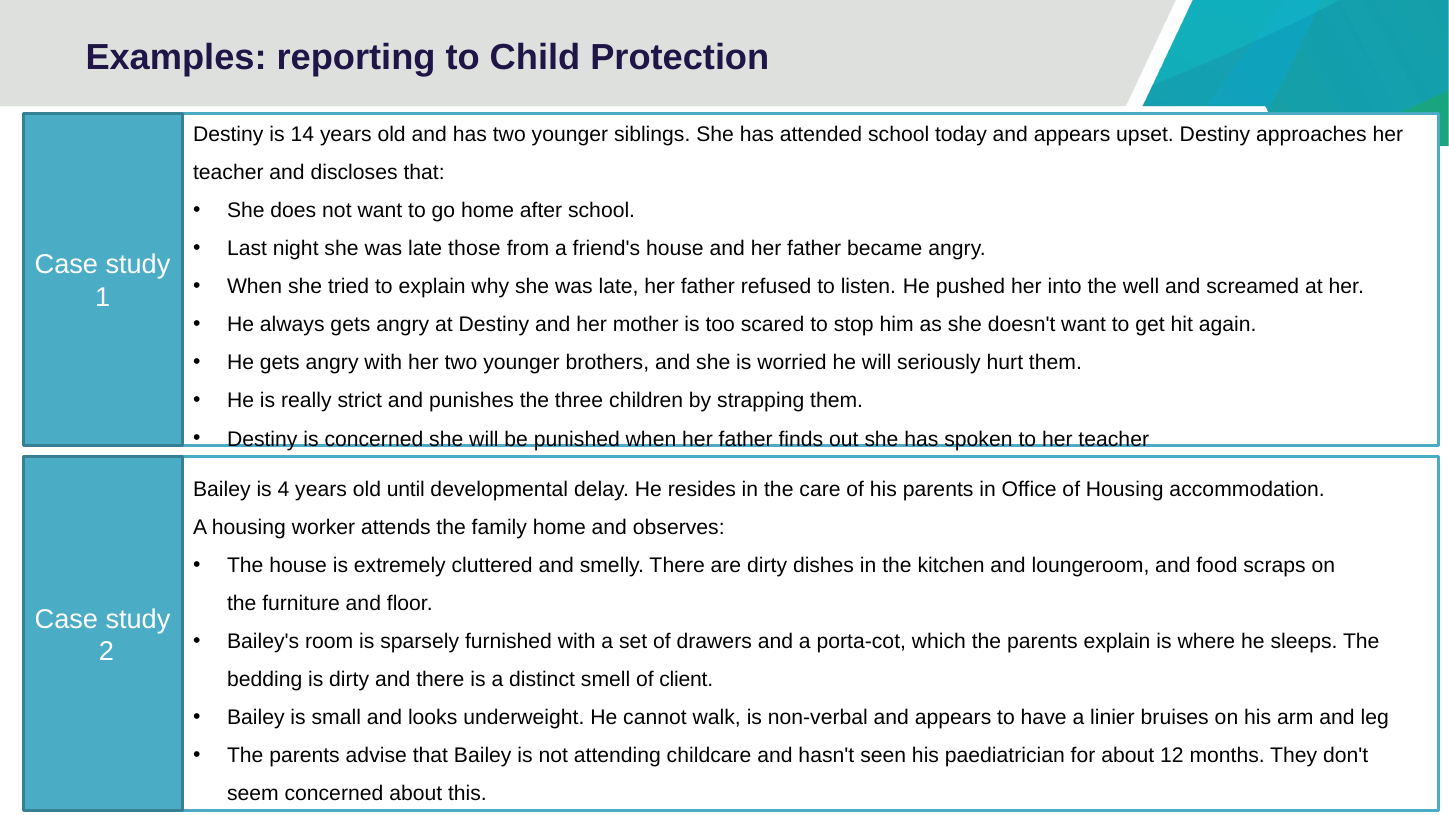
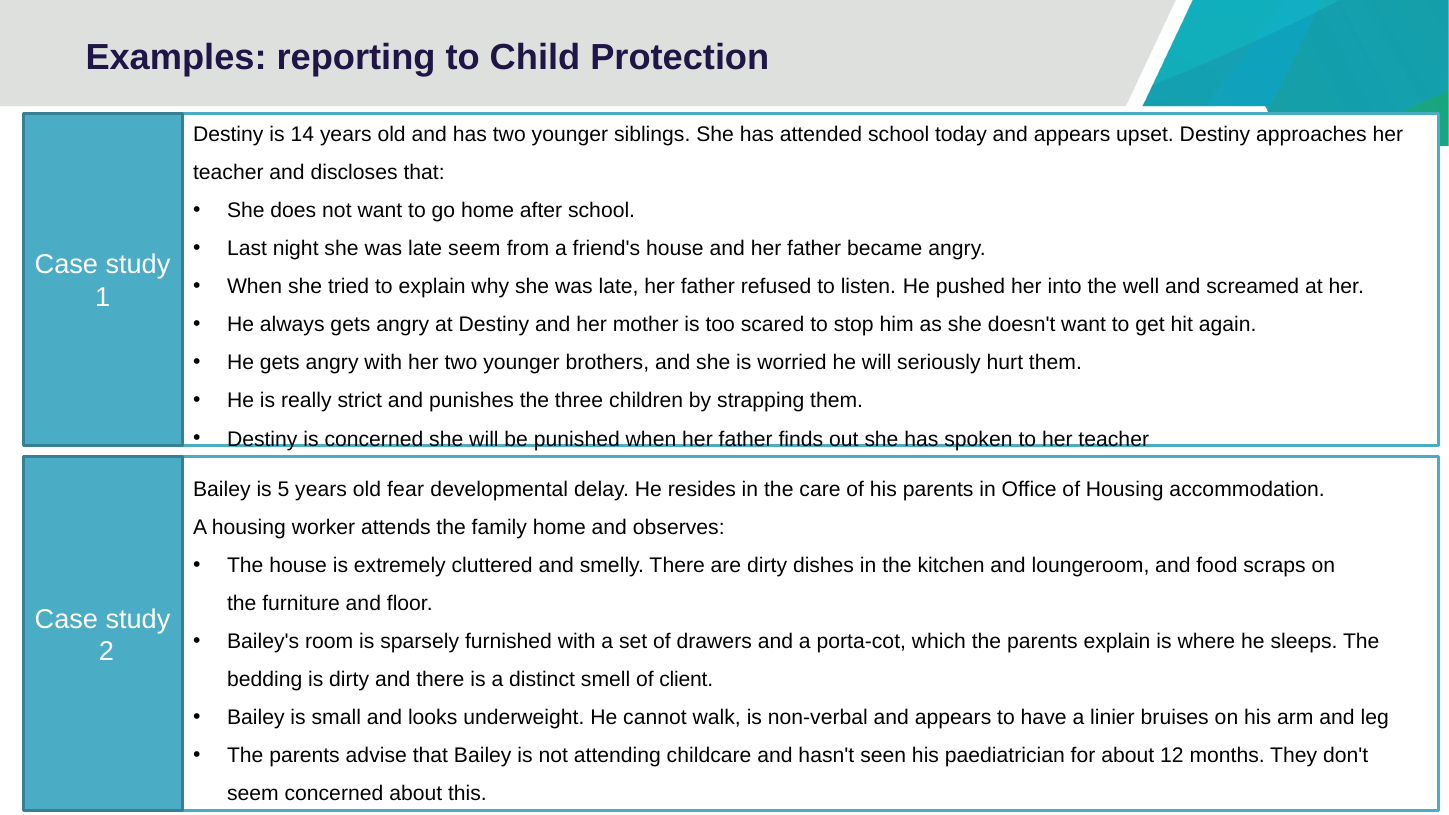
late those: those -> seem (474, 249)
4: 4 -> 5 (284, 489)
until: until -> fear (406, 489)
